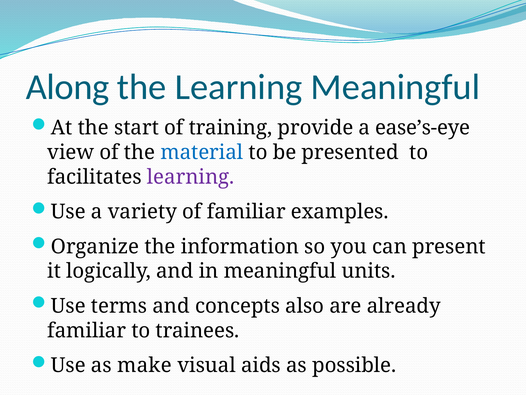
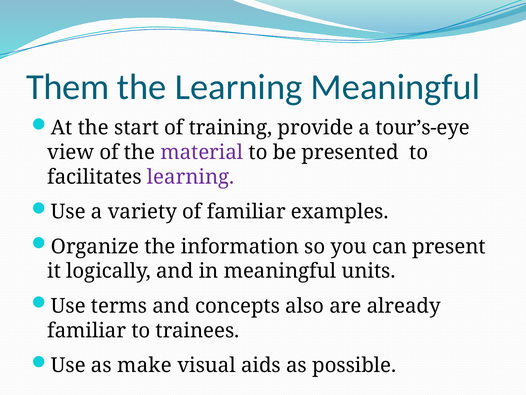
Along: Along -> Them (68, 87)
ease’s-eye: ease’s-eye -> tour’s-eye (423, 128)
material colour: blue -> purple (202, 152)
